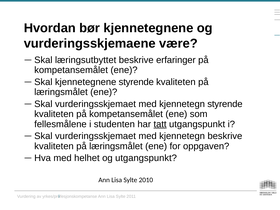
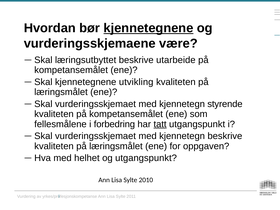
kjennetegnene underline: none -> present (148, 28)
erfaringer: erfaringer -> utarbeide (176, 60)
kjennetegnene styrende: styrende -> utvikling (136, 82)
studenten: studenten -> forbedring (114, 124)
